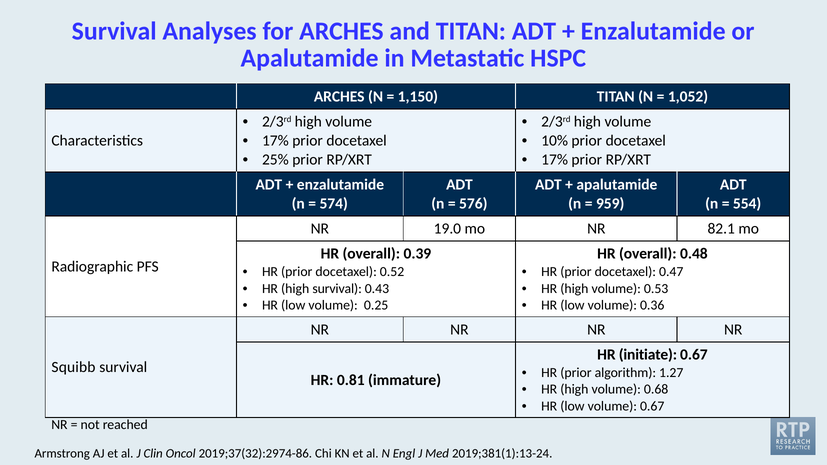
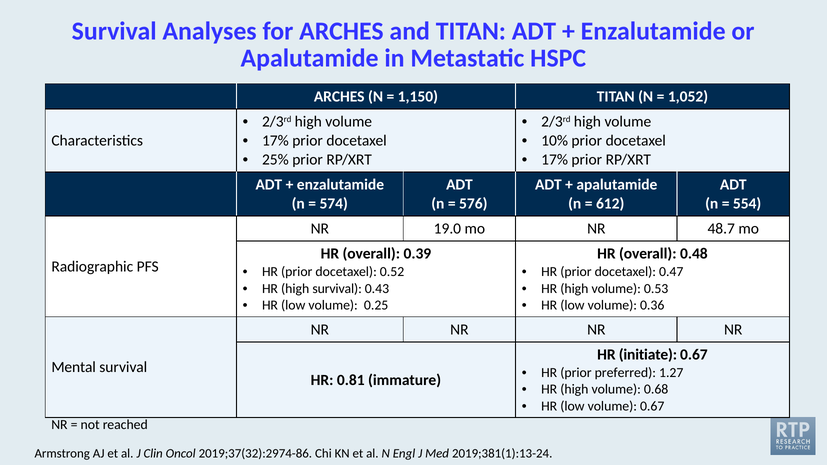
959: 959 -> 612 (610, 204)
82.1: 82.1 -> 48.7 (721, 229)
Squibb: Squibb -> Mental (74, 367)
algorithm: algorithm -> preferred (625, 373)
